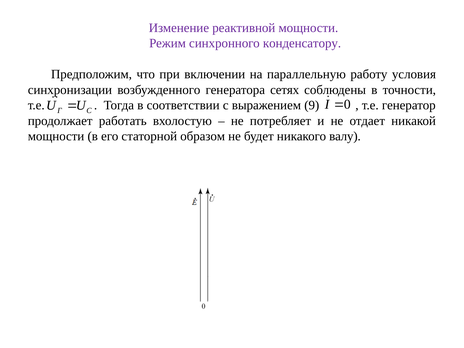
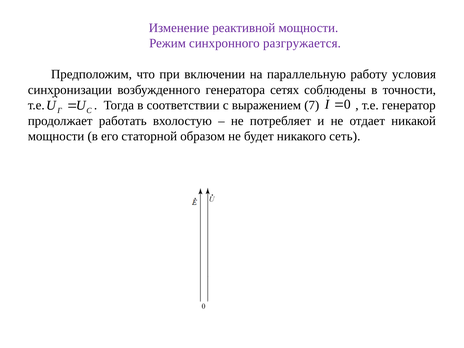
конденсатору: конденсатору -> разгружается (302, 43)
9: 9 -> 7 (312, 105)
валу: валу -> сеть (345, 136)
